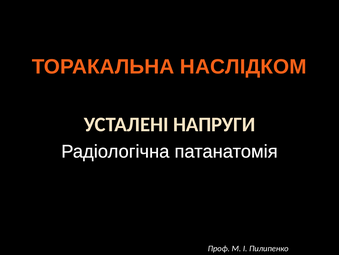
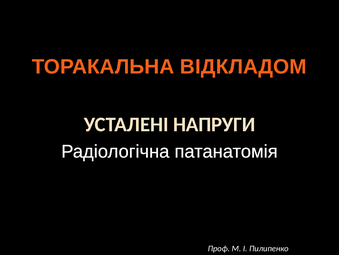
НАСЛІДКОМ: НАСЛІДКОМ -> ВІДКЛАДОМ (243, 67)
